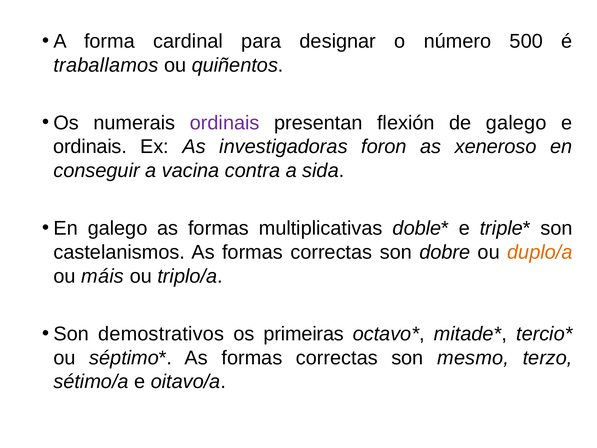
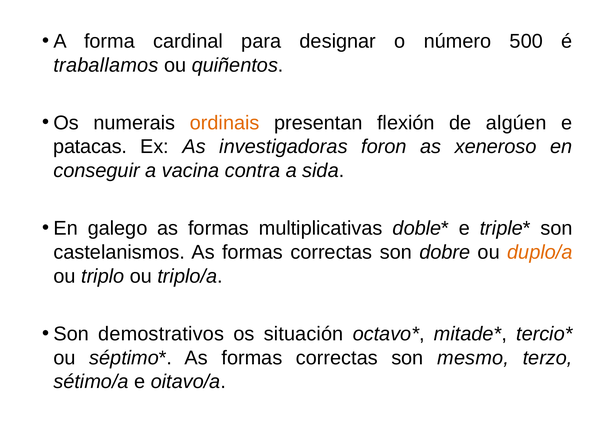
ordinais colour: purple -> orange (225, 123)
de galego: galego -> algúen (516, 123)
ordinais: ordinais -> patacas (90, 147)
máis: máis -> triplo (103, 276)
primeiras: primeiras -> situación (304, 334)
